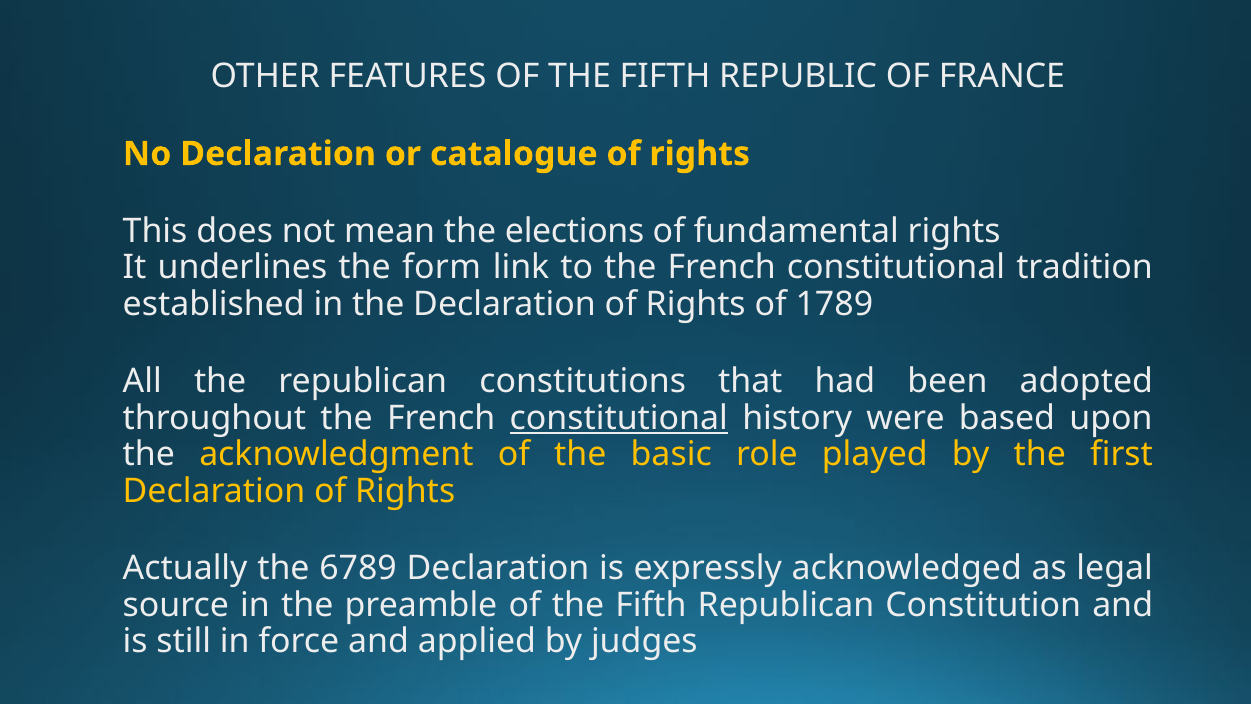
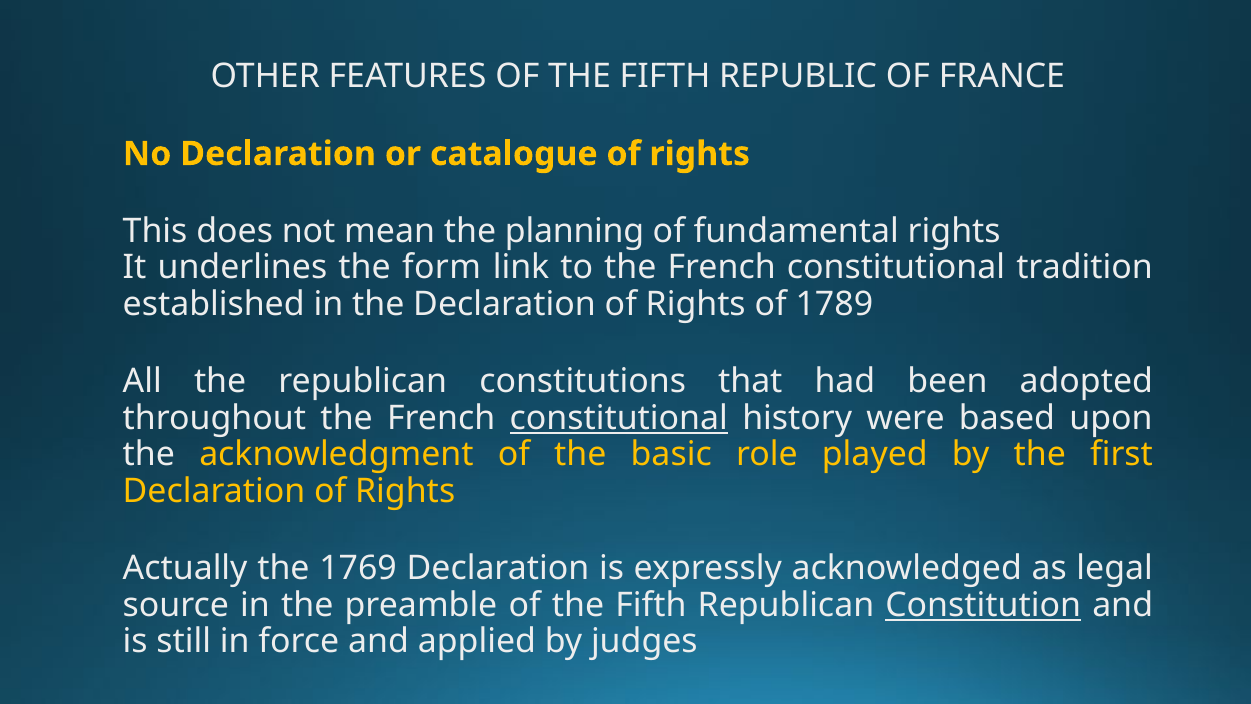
elections: elections -> planning (575, 231)
6789: 6789 -> 1769 (358, 568)
Constitution underline: none -> present (983, 605)
